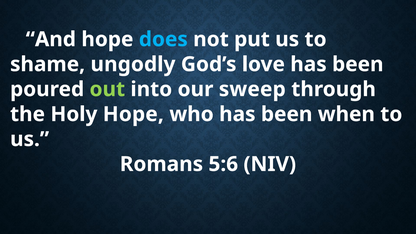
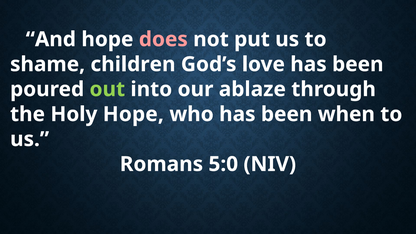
does colour: light blue -> pink (163, 39)
ungodly: ungodly -> children (133, 64)
sweep: sweep -> ablaze (252, 89)
5:6: 5:6 -> 5:0 (223, 164)
